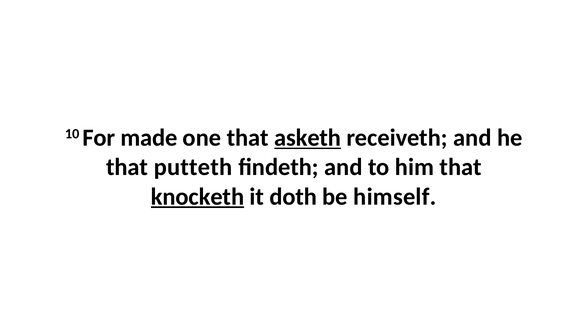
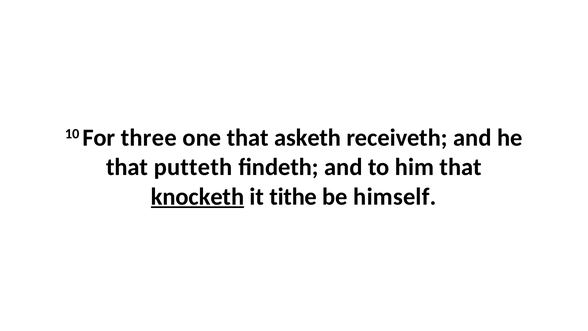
made: made -> three (149, 138)
asketh underline: present -> none (308, 138)
doth: doth -> tithe (293, 196)
